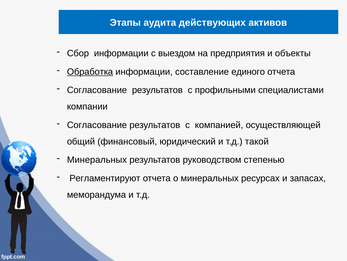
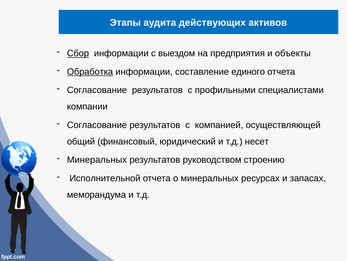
Сбор underline: none -> present (78, 53)
такой: такой -> несет (257, 141)
степенью: степенью -> строению (264, 159)
Регламентируют: Регламентируют -> Исполнительной (105, 178)
